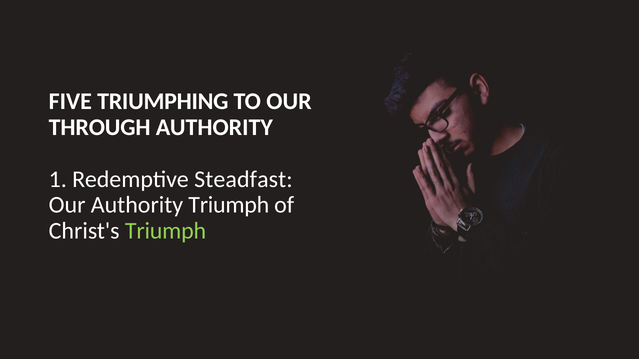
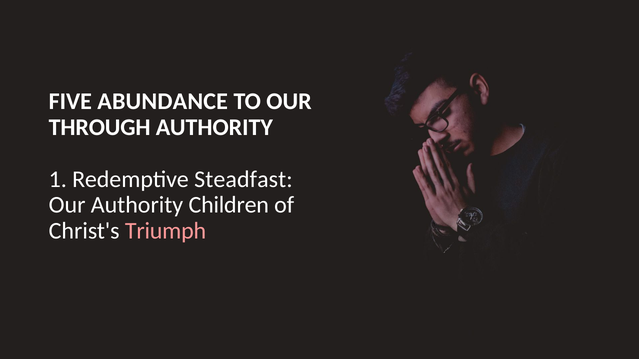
TRIUMPHING: TRIUMPHING -> ABUNDANCE (163, 102)
Authority Triumph: Triumph -> Children (229, 205)
Triumph colour: light green -> pink (166, 231)
